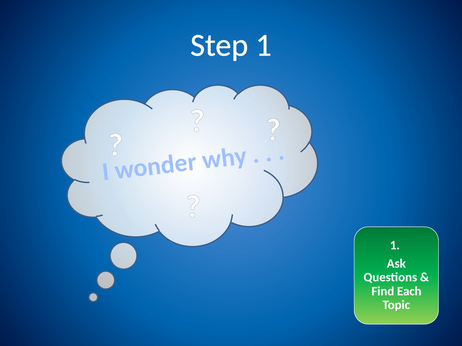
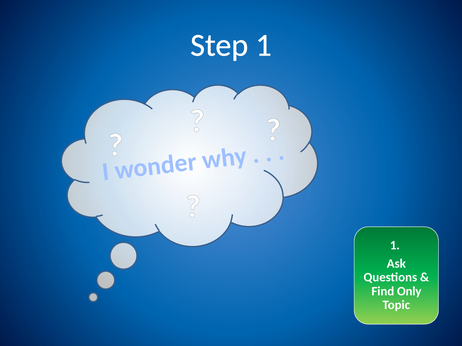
Each: Each -> Only (409, 292)
